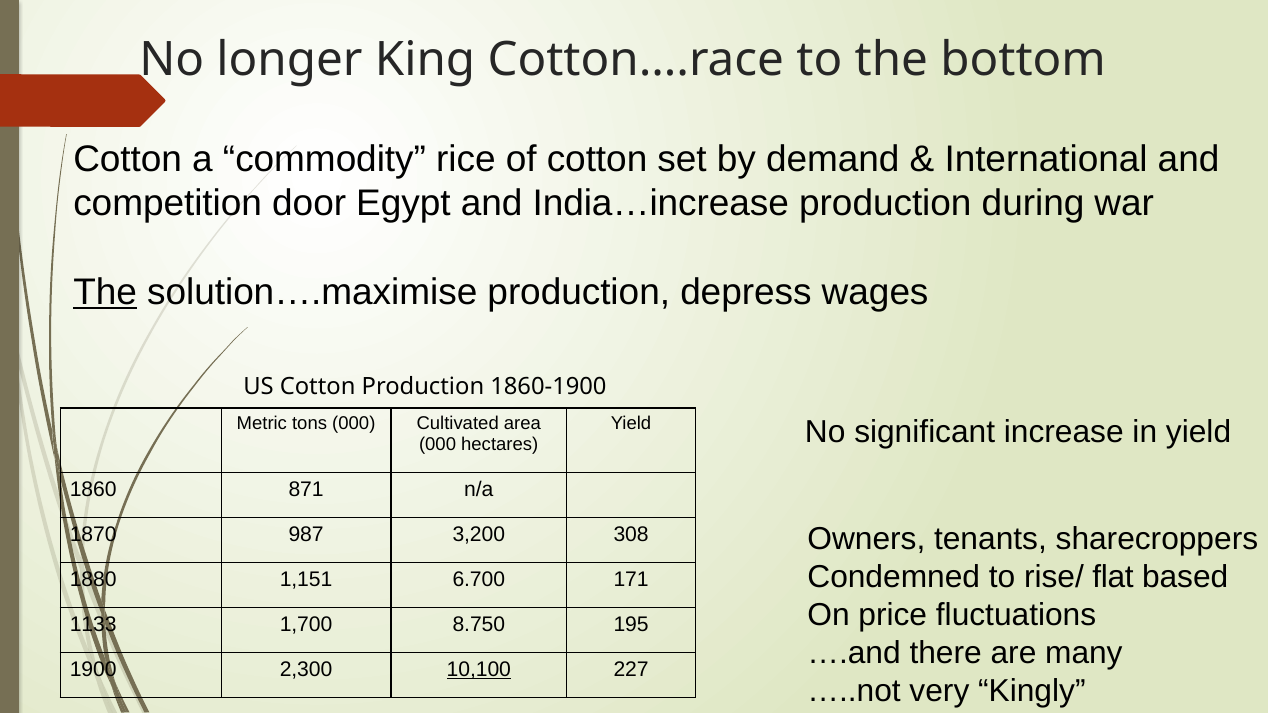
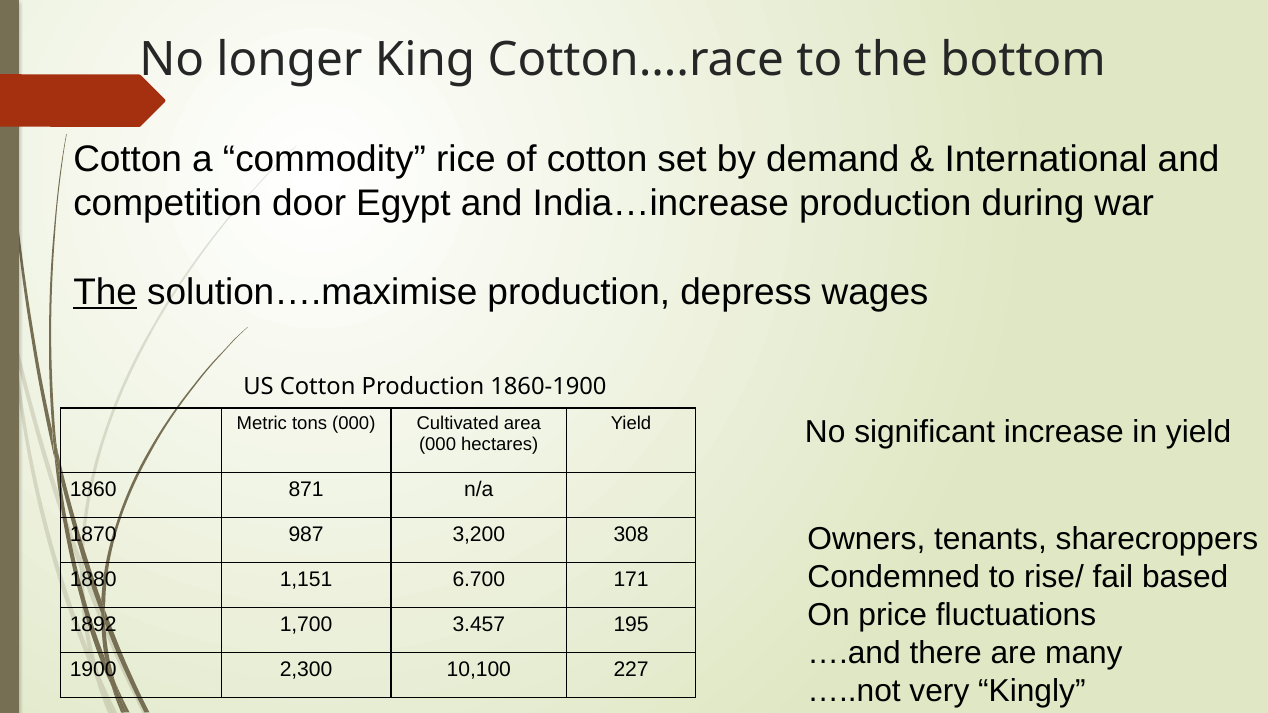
flat: flat -> fail (1113, 577)
1133: 1133 -> 1892 (93, 624)
8.750: 8.750 -> 3.457 (479, 624)
10,100 underline: present -> none (479, 669)
